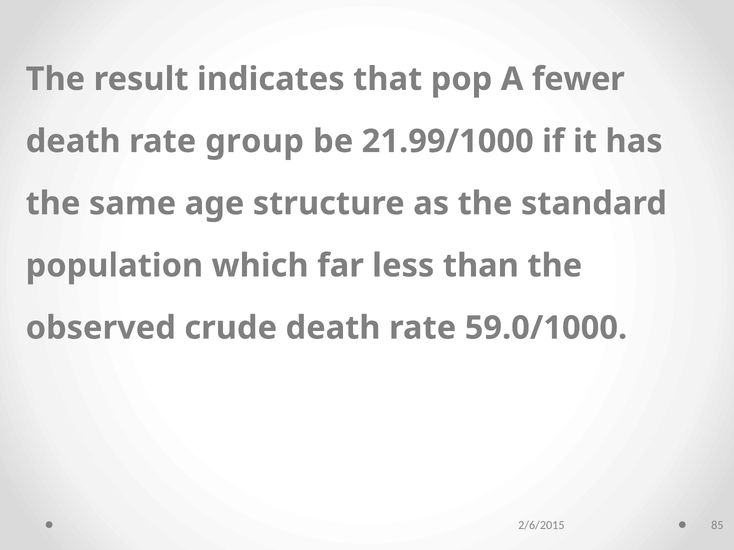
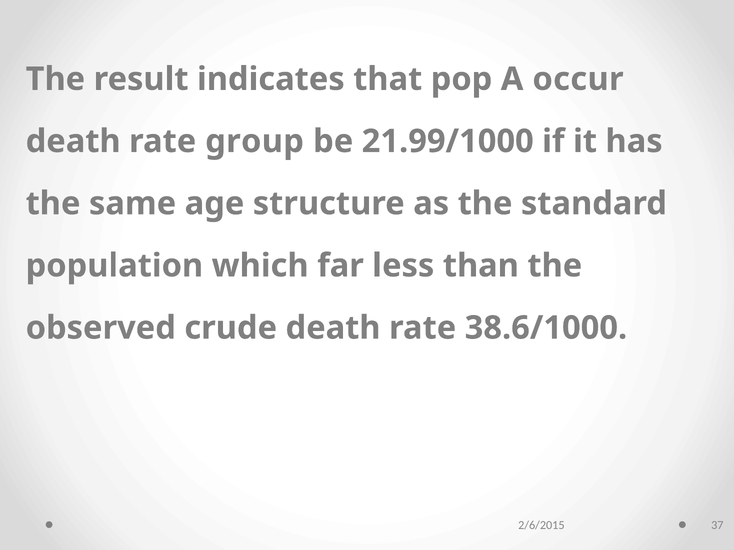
fewer: fewer -> occur (578, 79)
59.0/1000: 59.0/1000 -> 38.6/1000 (546, 328)
85: 85 -> 37 (717, 526)
